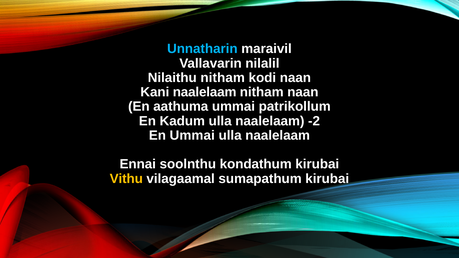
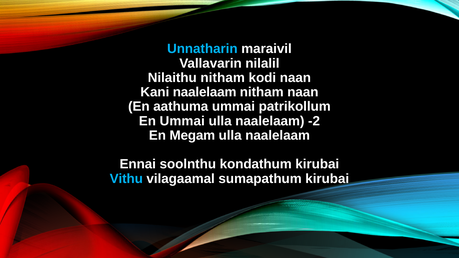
En Kadum: Kadum -> Ummai (182, 121)
En Ummai: Ummai -> Megam (192, 135)
Vithu colour: yellow -> light blue (126, 179)
